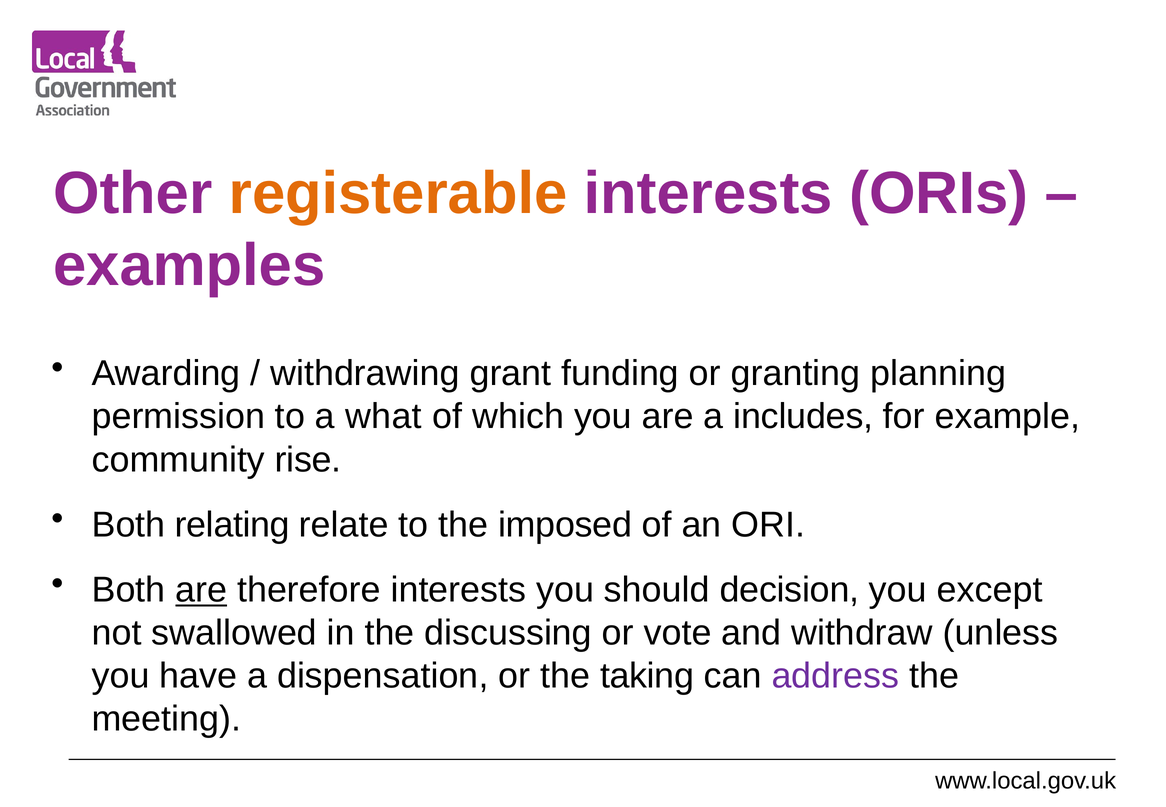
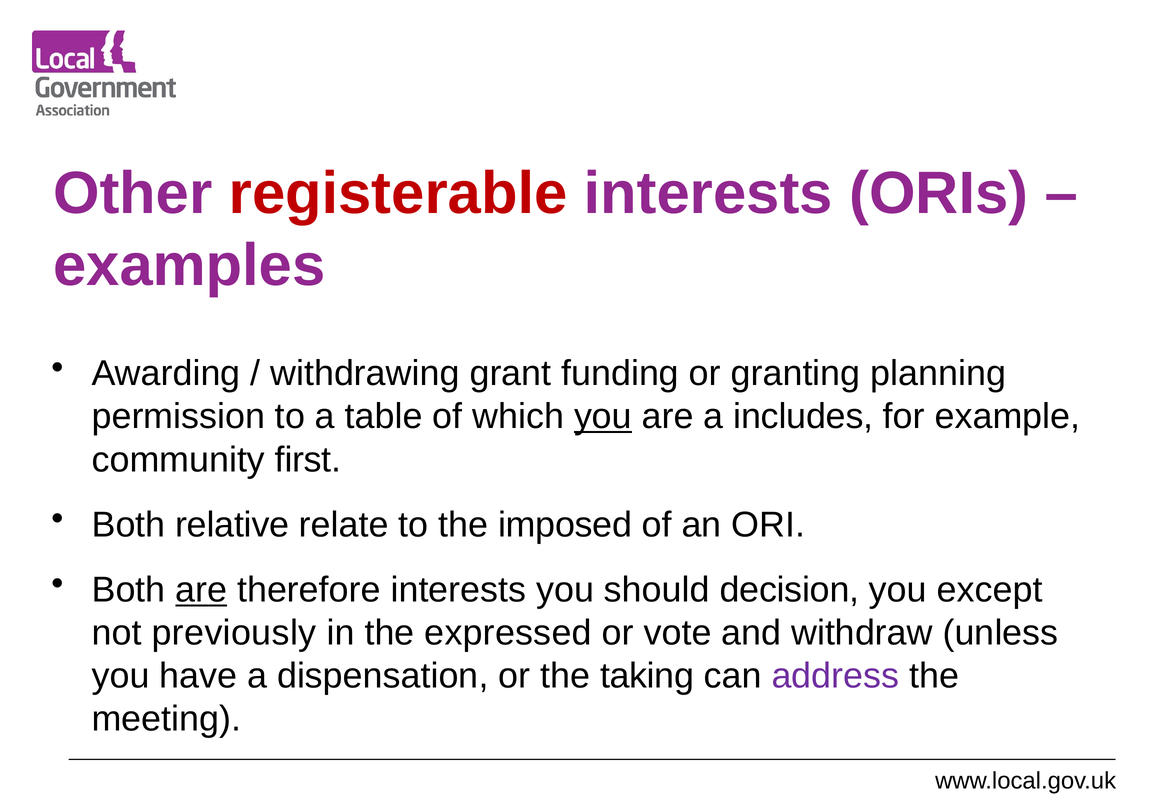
registerable colour: orange -> red (398, 194)
what: what -> table (384, 417)
you underline: none -> present (603, 417)
rise: rise -> first (308, 460)
relating: relating -> relative (232, 525)
swallowed: swallowed -> previously (234, 633)
discussing: discussing -> expressed (508, 633)
